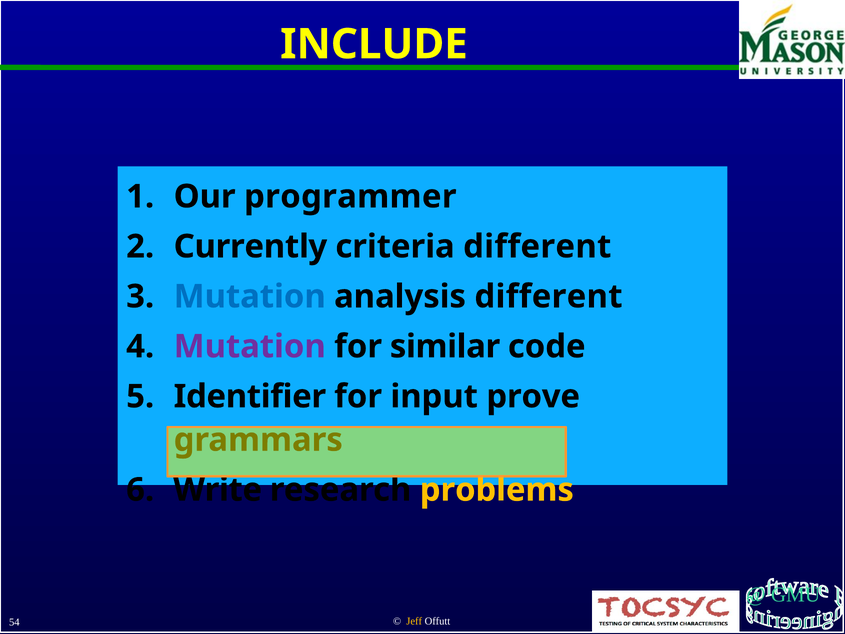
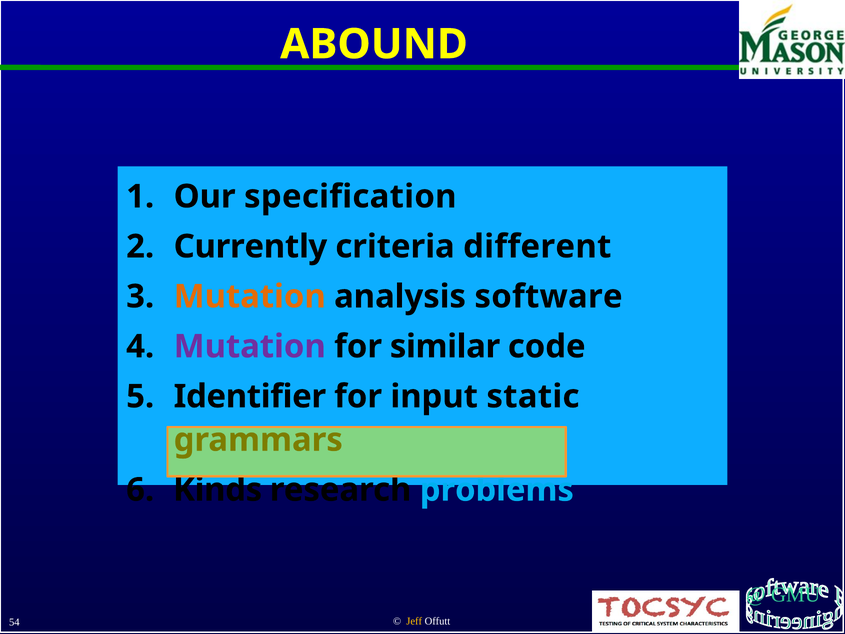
INCLUDE: INCLUDE -> ABOUND (374, 44)
programmer: programmer -> specification (350, 196)
Mutation colour: blue -> orange (250, 296)
analysis different: different -> software (549, 296)
prove: prove -> static (533, 396)
Write: Write -> Kinds (218, 490)
problems colour: yellow -> light blue (497, 490)
